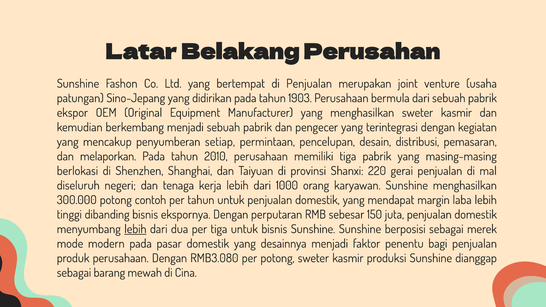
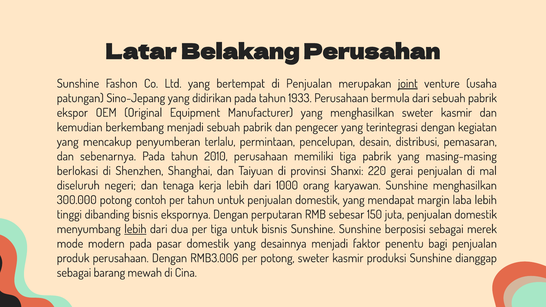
joint underline: none -> present (408, 84)
1903: 1903 -> 1933 (300, 98)
setiap: setiap -> terlalu (220, 142)
melaporkan: melaporkan -> sebenarnya (108, 156)
RMB3.080: RMB3.080 -> RMB3.006 (214, 258)
